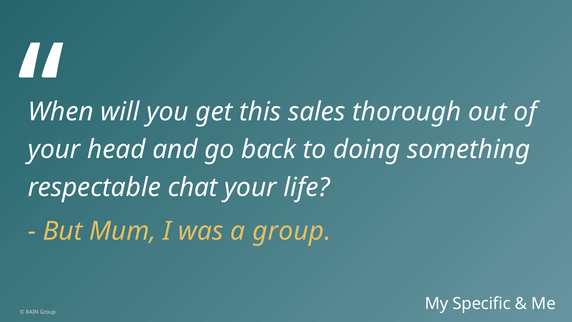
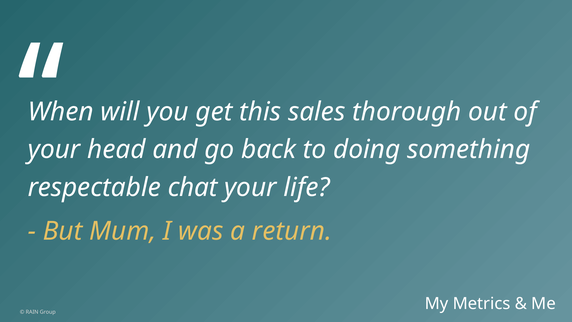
a group: group -> return (292, 231)
Specific: Specific -> Metrics (482, 303)
